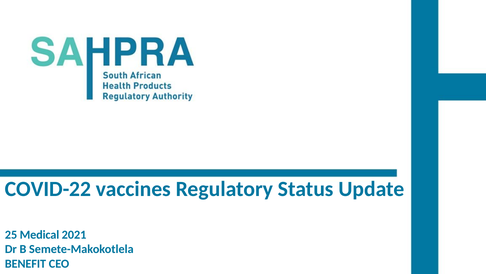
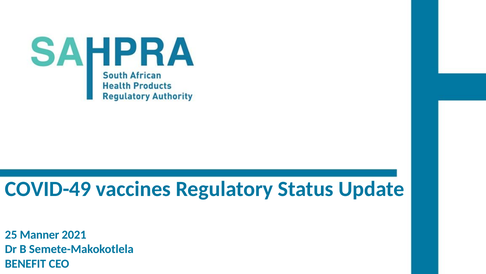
COVID-22: COVID-22 -> COVID-49 (48, 189)
Medical: Medical -> Manner (39, 234)
